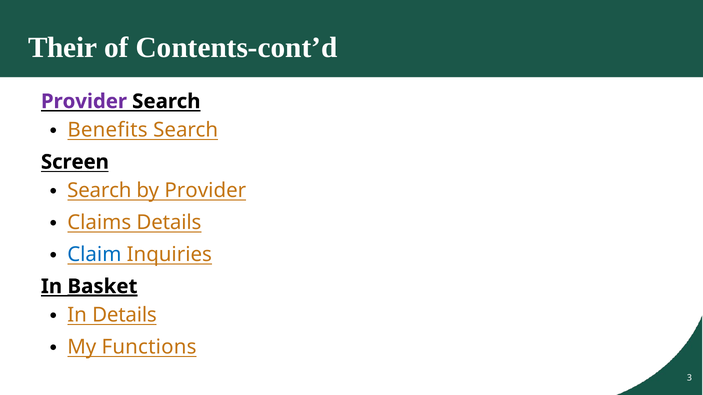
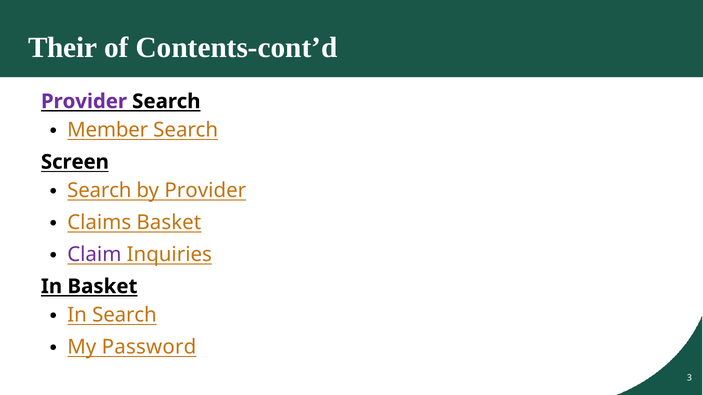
Benefits: Benefits -> Member (108, 130)
Claims Details: Details -> Basket (169, 223)
Claim colour: blue -> purple (94, 255)
Basket underline: present -> none (102, 287)
In Details: Details -> Search (124, 315)
Functions: Functions -> Password (149, 347)
